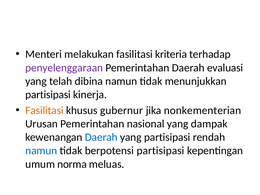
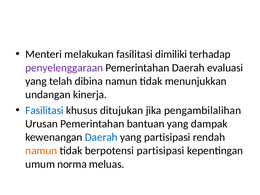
kriteria: kriteria -> dimiliki (171, 54)
partisipasi: partisipasi -> undangan (48, 95)
Fasilitasi colour: orange -> blue (44, 110)
gubernur: gubernur -> ditujukan (122, 110)
nonkementerian: nonkementerian -> pengambilalihan (203, 110)
nasional: nasional -> bantuan (146, 124)
namun colour: blue -> orange (41, 151)
